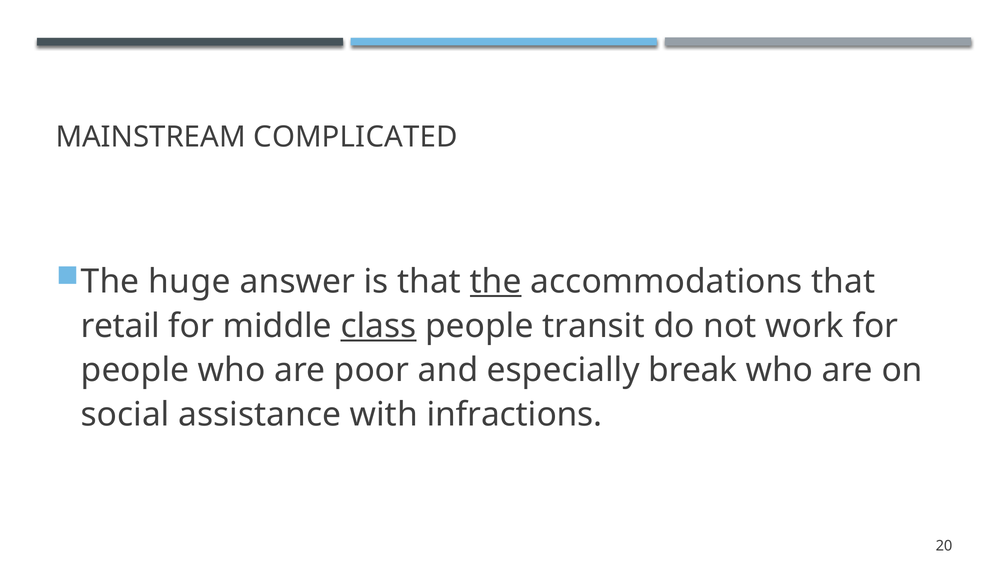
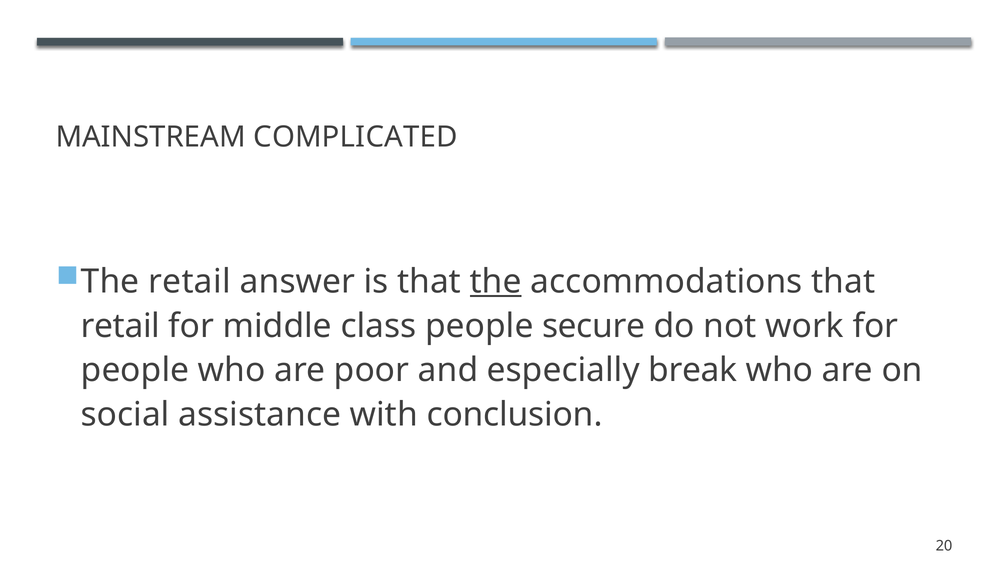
The huge: huge -> retail (189, 282)
class underline: present -> none (378, 326)
transit: transit -> secure (594, 326)
infractions: infractions -> conclusion (515, 415)
